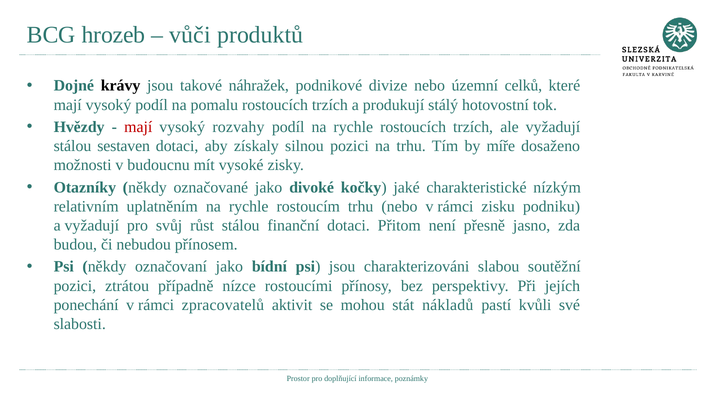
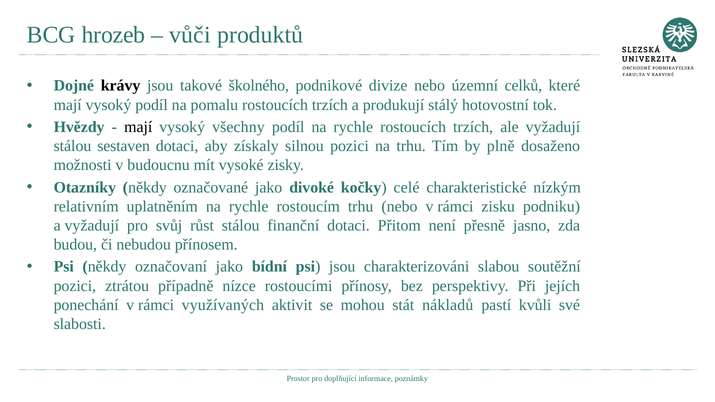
náhražek: náhražek -> školného (259, 86)
mají colour: red -> black (138, 127)
rozvahy: rozvahy -> všechny (238, 127)
míře: míře -> plně (501, 146)
jaké: jaké -> celé (406, 187)
zpracovatelů: zpracovatelů -> využívaných (223, 305)
